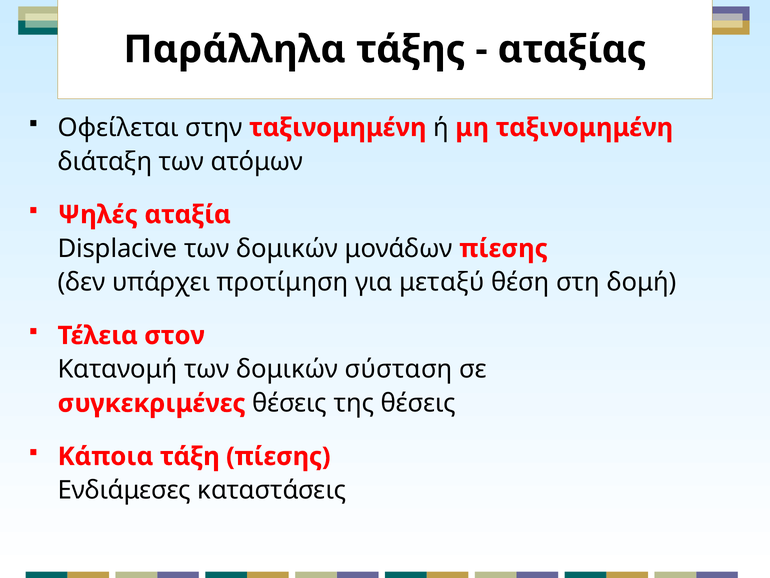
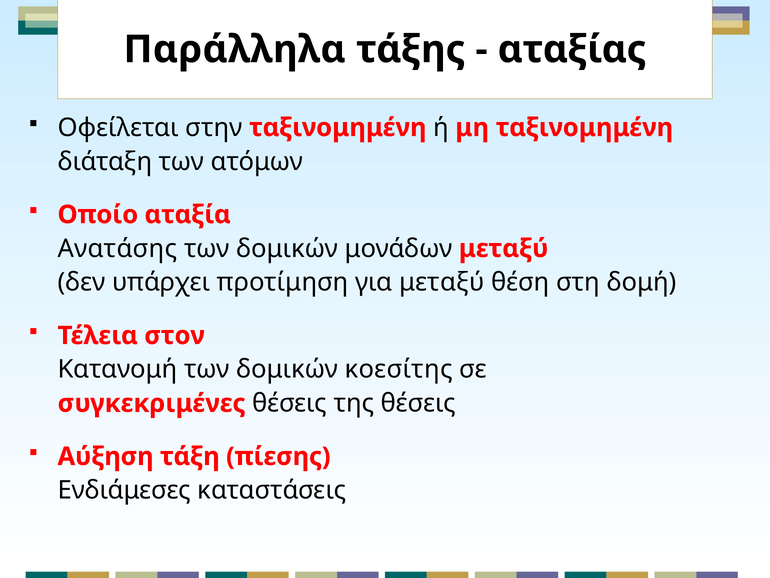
Ψηλές: Ψηλές -> Οποίο (98, 214)
Displacive: Displacive -> Ανατάσης (117, 248)
μονάδων πίεσης: πίεσης -> μεταξύ (504, 248)
σύσταση: σύσταση -> κοεσίτης (399, 369)
Κάποια: Κάποια -> Αύξηση (106, 456)
